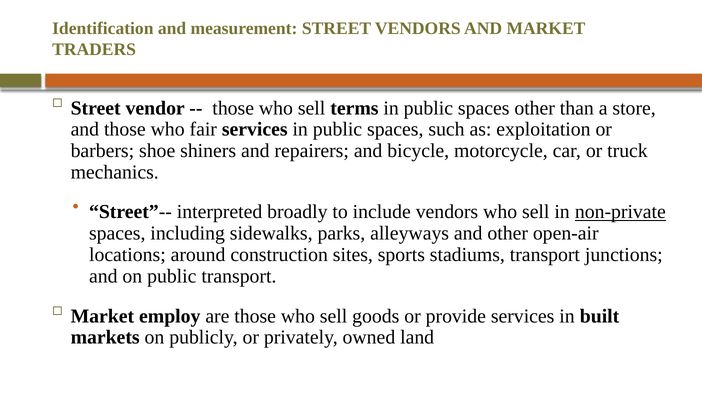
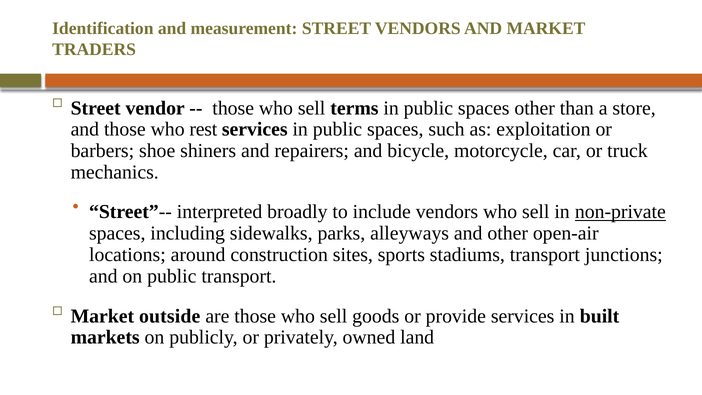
fair: fair -> rest (203, 129)
employ: employ -> outside (170, 316)
